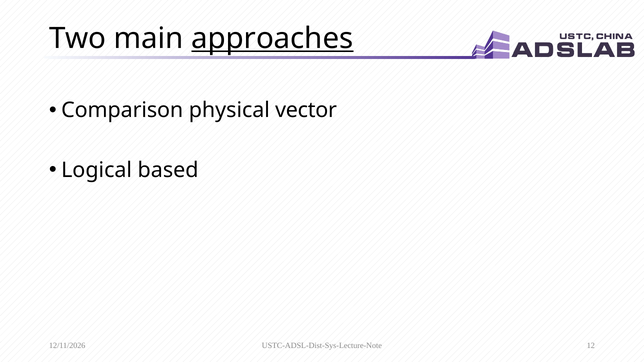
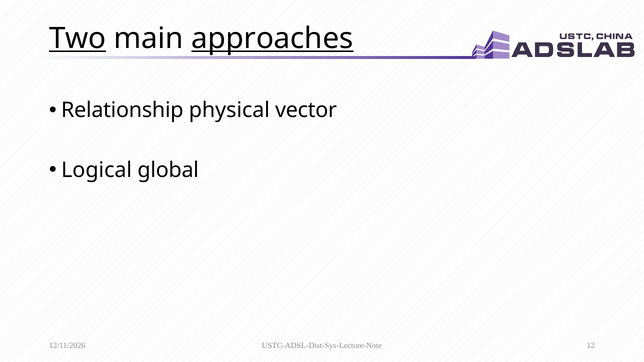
Two underline: none -> present (78, 39)
Comparison: Comparison -> Relationship (122, 110)
based: based -> global (168, 170)
